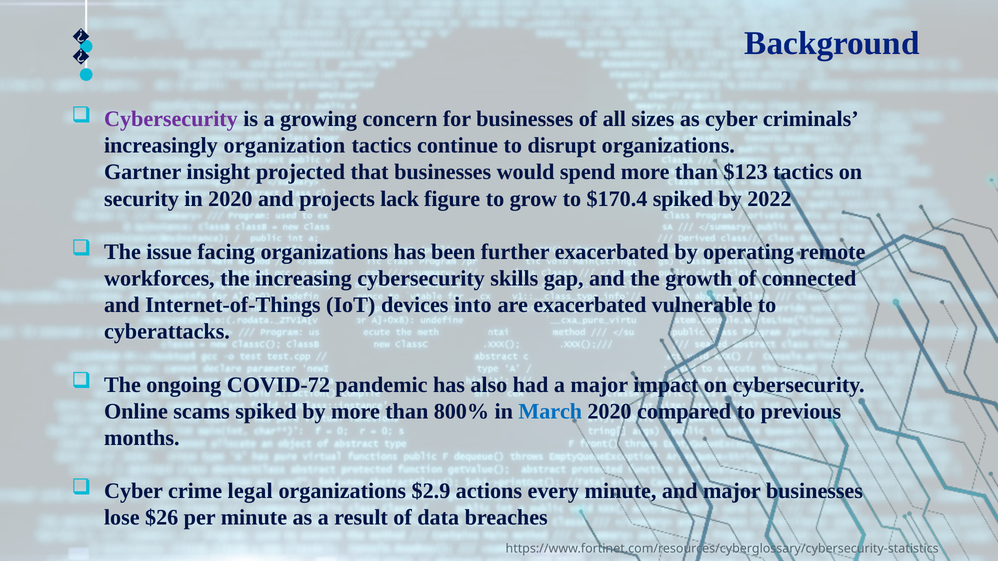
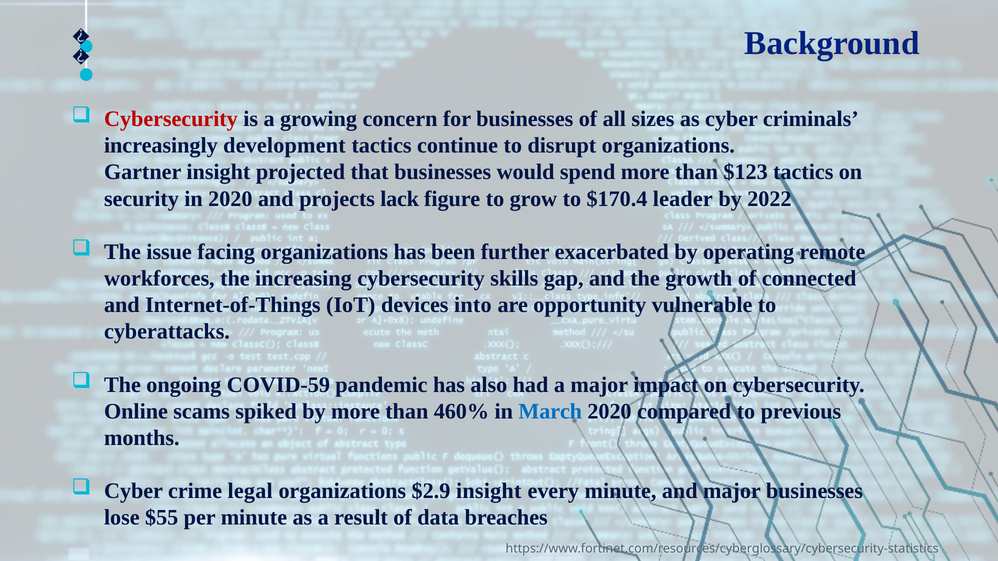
Cybersecurity colour: purple -> red (171, 119)
organization: organization -> development (284, 146)
$170.4 spiked: spiked -> leader (683, 199)
are exacerbated: exacerbated -> opportunity (590, 305)
COVID-72: COVID-72 -> COVID-59 (278, 385)
800%: 800% -> 460% (461, 412)
$2.9 actions: actions -> insight (489, 491)
$26: $26 -> $55 (162, 518)
